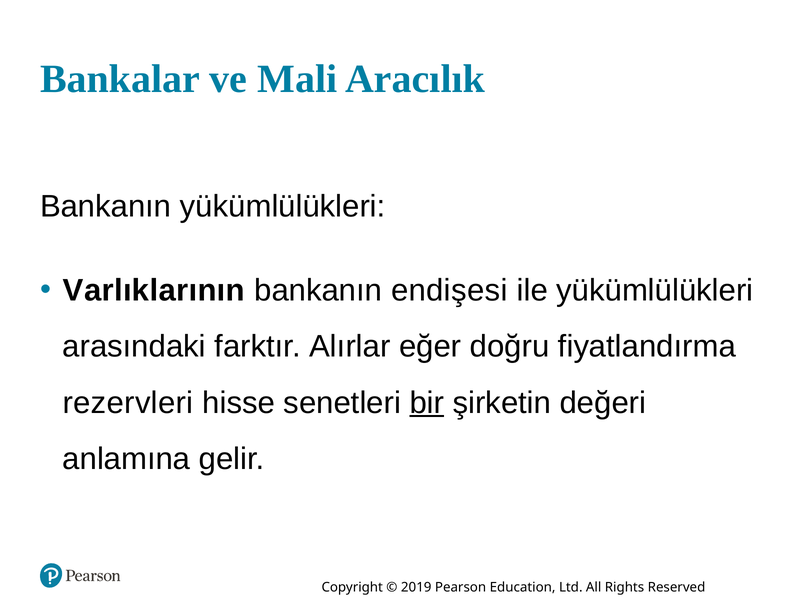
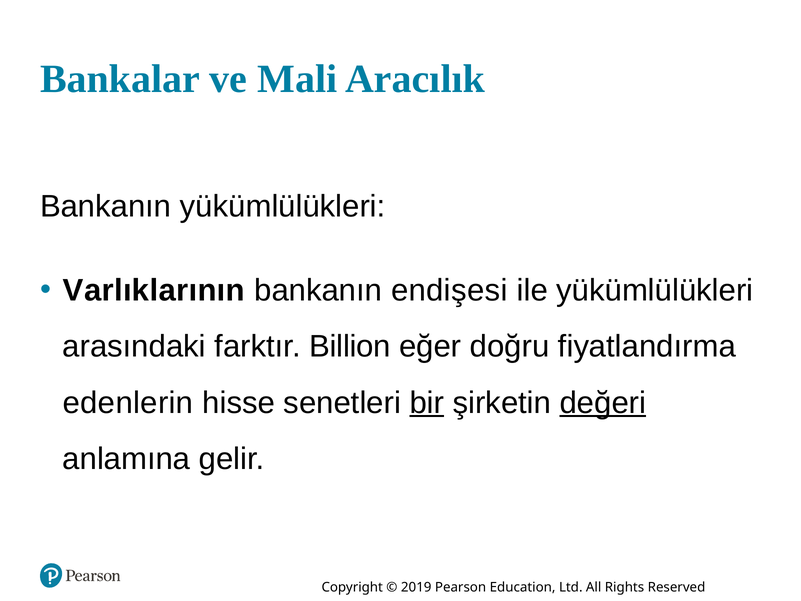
Alırlar: Alırlar -> Billion (350, 346)
rezervleri: rezervleri -> edenlerin (128, 403)
değeri underline: none -> present (603, 403)
